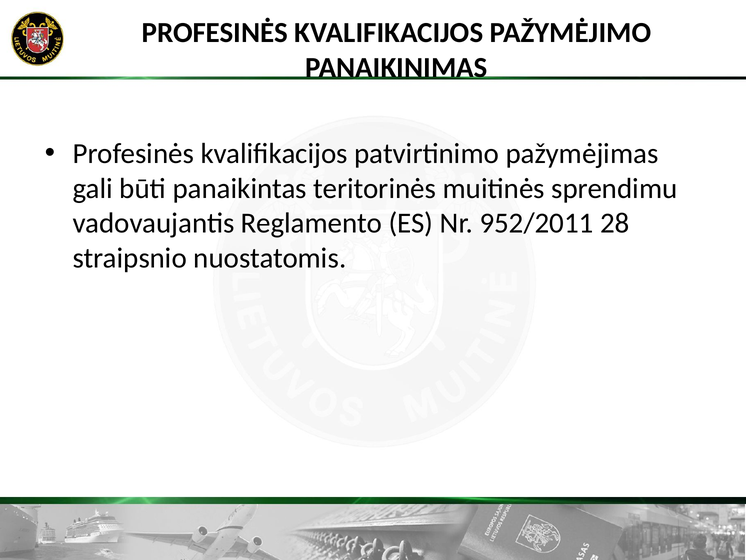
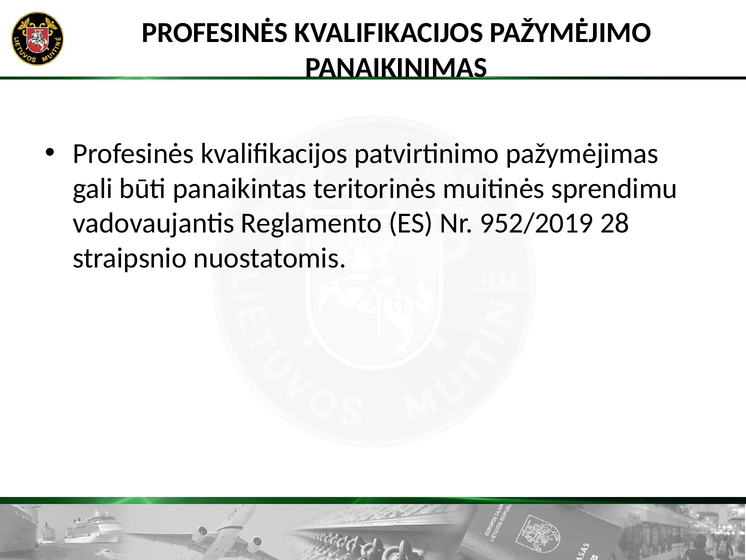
952/2011: 952/2011 -> 952/2019 (537, 223)
